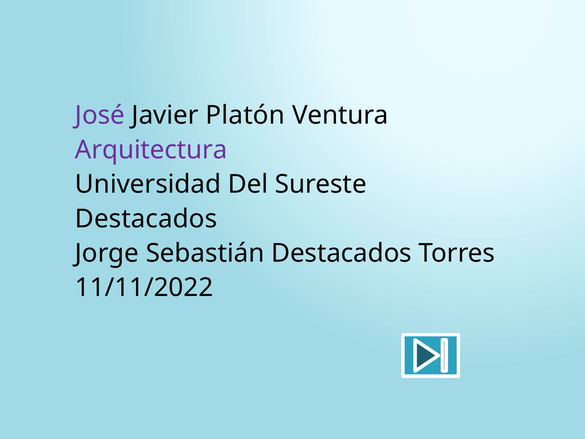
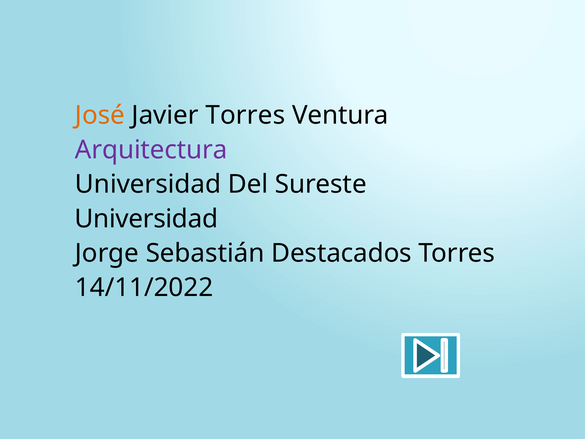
José colour: purple -> orange (100, 115)
Javier Platón: Platón -> Torres (245, 115)
Destacados: Destacados -> Universidad (146, 219)
11/11/2022: 11/11/2022 -> 14/11/2022 (144, 288)
